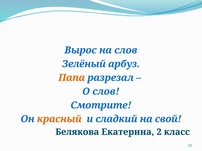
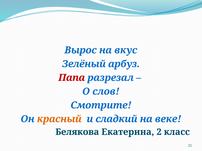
на слов: слов -> вкус (126, 50)
Папа colour: orange -> red (72, 78)
свой: свой -> веке (168, 119)
